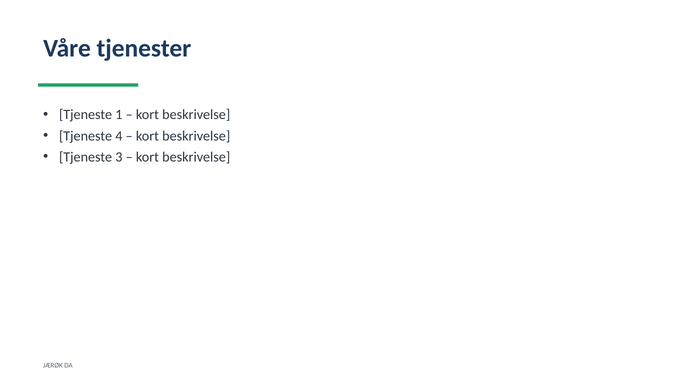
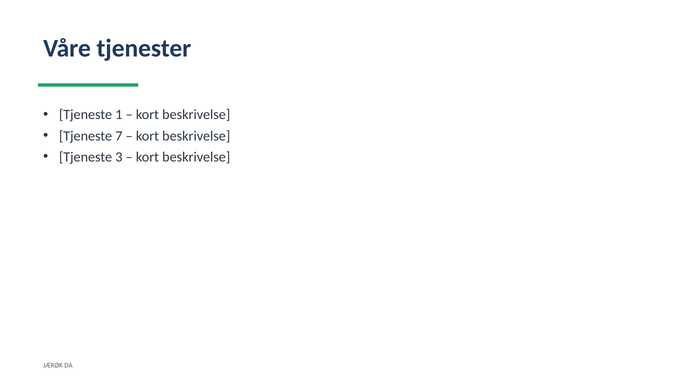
4: 4 -> 7 (119, 136)
